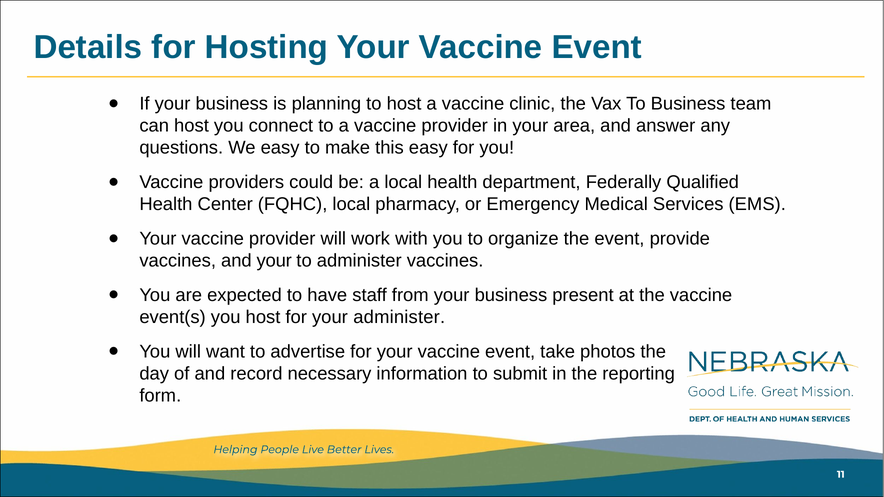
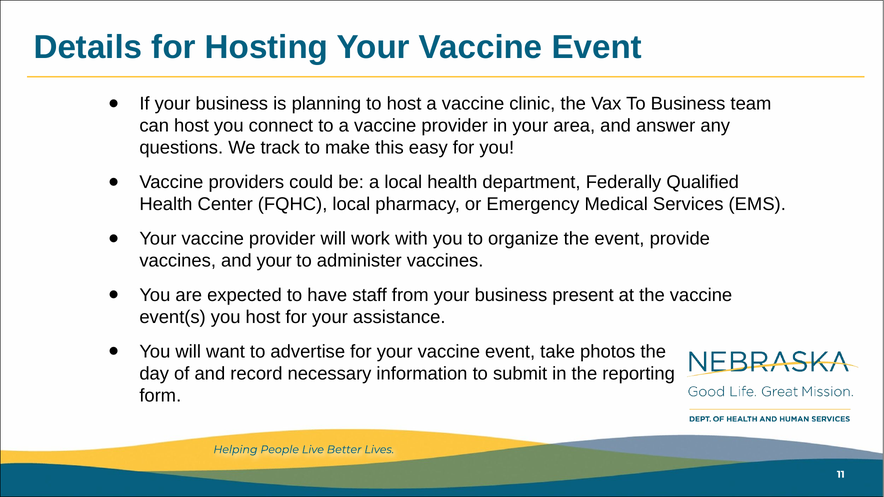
We easy: easy -> track (280, 148)
your administer: administer -> assistance (399, 317)
